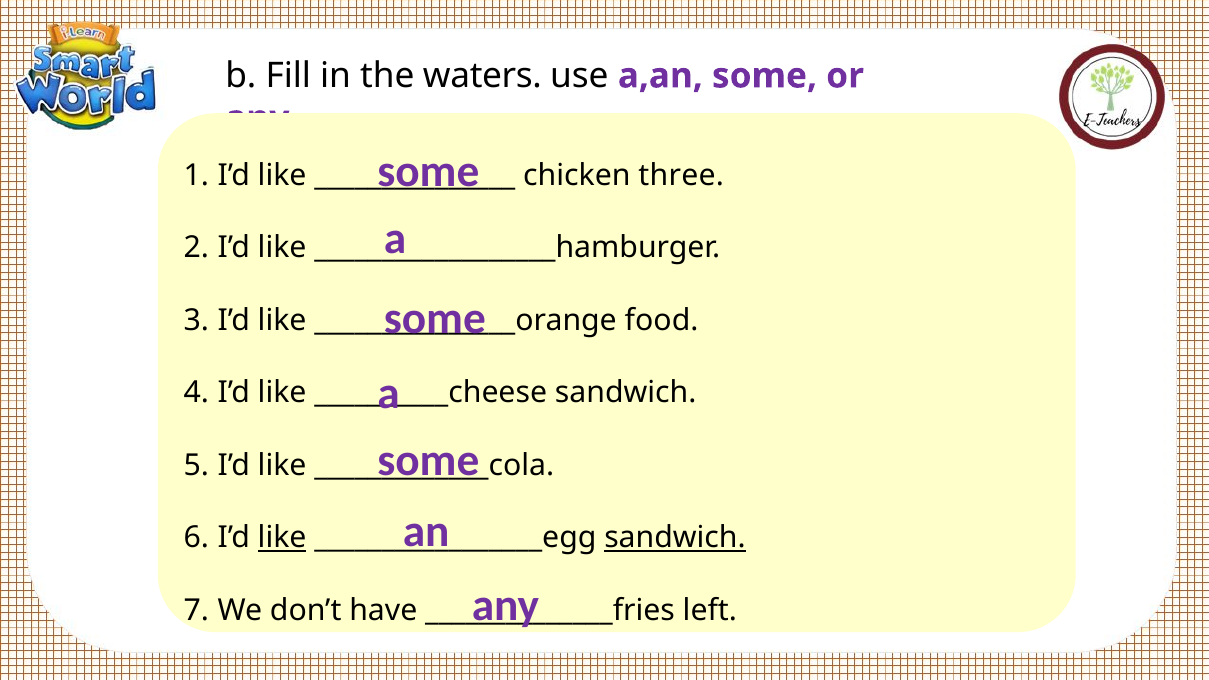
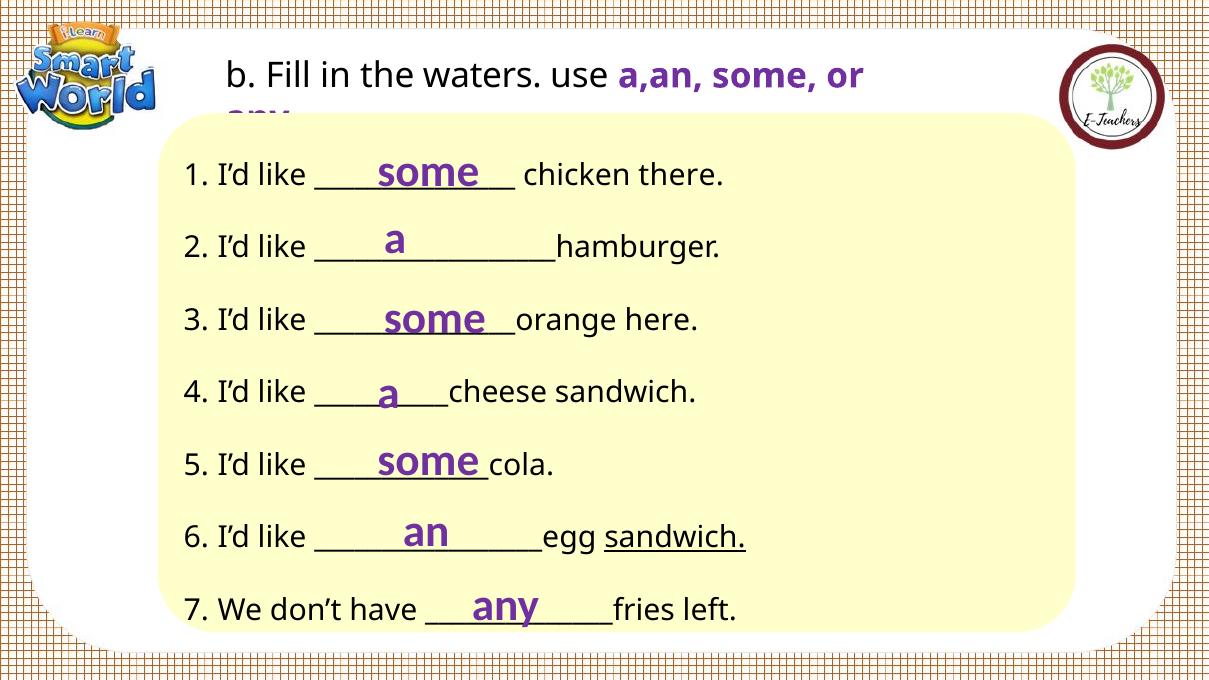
three: three -> there (681, 175)
food: food -> here (662, 320)
like underline: present -> none (282, 538)
